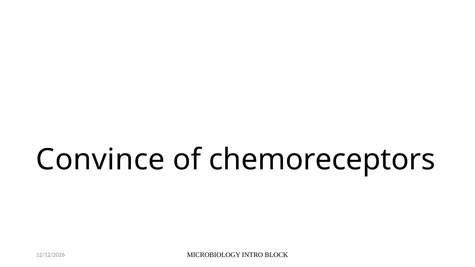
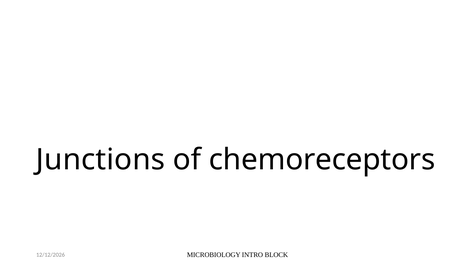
Convince: Convince -> Junctions (101, 160)
